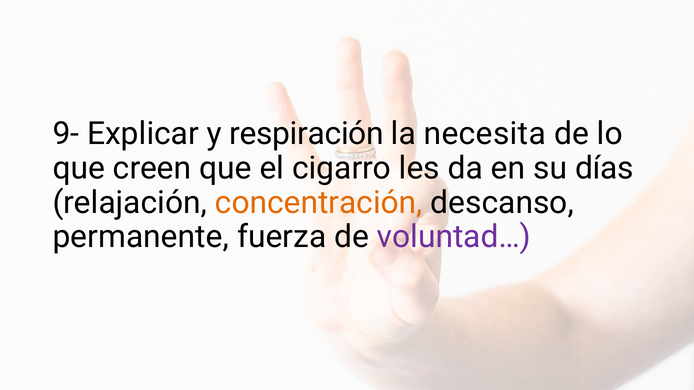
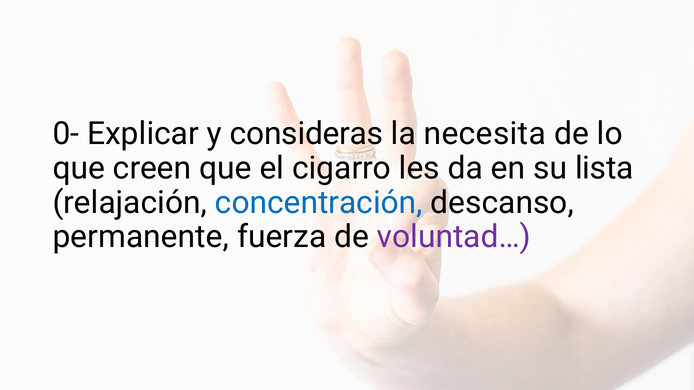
9-: 9- -> 0- (66, 134)
respiración: respiración -> consideras (307, 134)
días: días -> lista (604, 168)
concentración colour: orange -> blue (319, 203)
